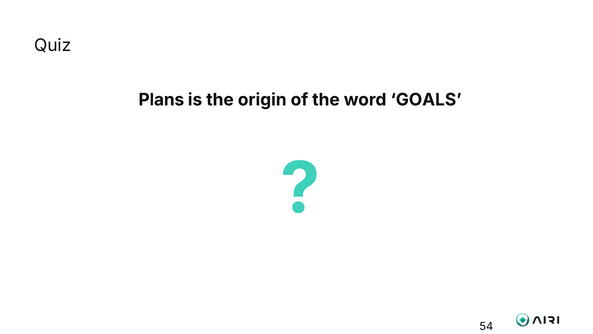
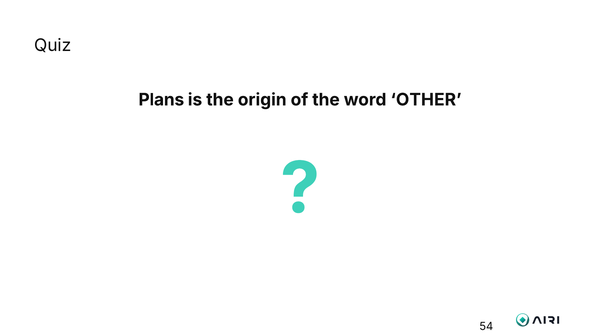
GOALS: GOALS -> OTHER (426, 100)
